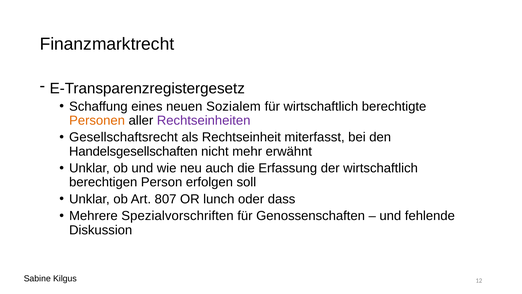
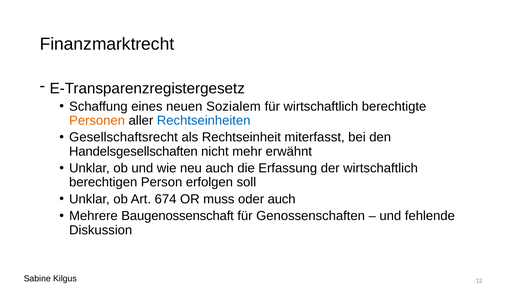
Rechtseinheiten colour: purple -> blue (204, 120)
807: 807 -> 674 (166, 199)
lunch: lunch -> muss (219, 199)
oder dass: dass -> auch (282, 199)
Spezialvorschriften: Spezialvorschriften -> Baugenossenschaft (178, 216)
